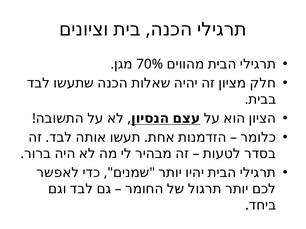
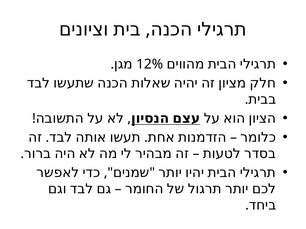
70%: 70% -> 12% (150, 64)
